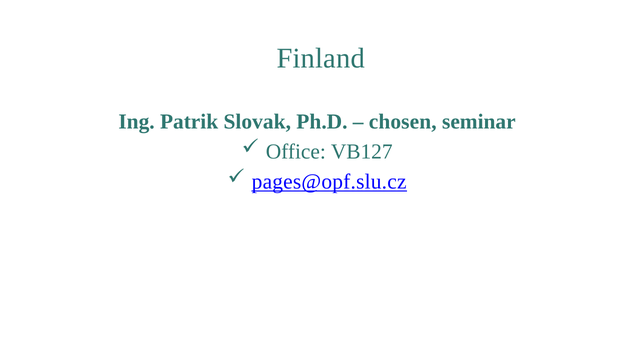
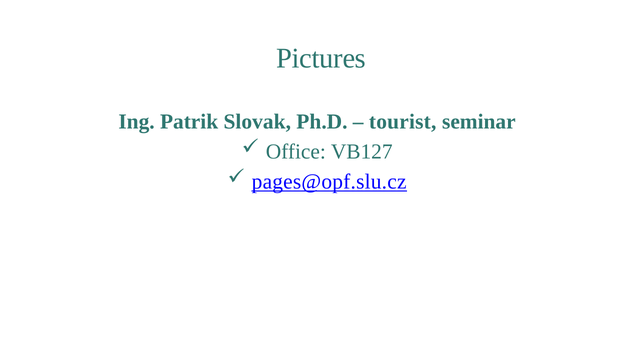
Finland: Finland -> Pictures (321, 58)
chosen: chosen -> tourist (403, 122)
